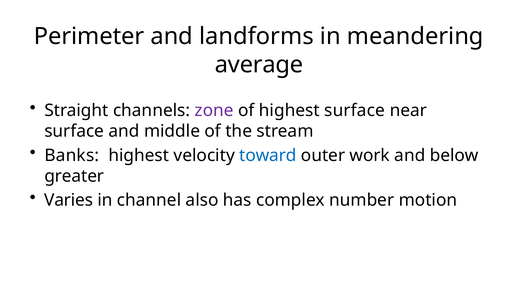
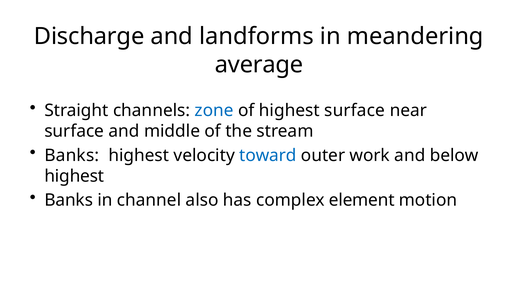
Perimeter: Perimeter -> Discharge (89, 36)
zone colour: purple -> blue (214, 111)
greater: greater -> highest (74, 176)
Varies: Varies -> Banks (69, 200)
number: number -> element (362, 200)
